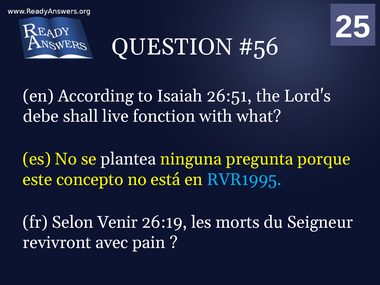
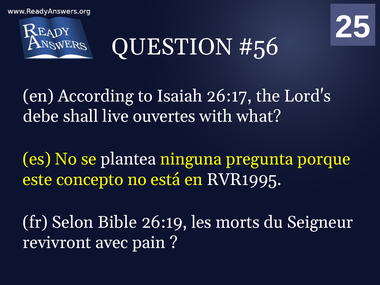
26:51: 26:51 -> 26:17 (229, 96)
fonction: fonction -> ouvertes (164, 116)
RVR1995 colour: light blue -> white (244, 179)
Venir: Venir -> Bible (117, 222)
